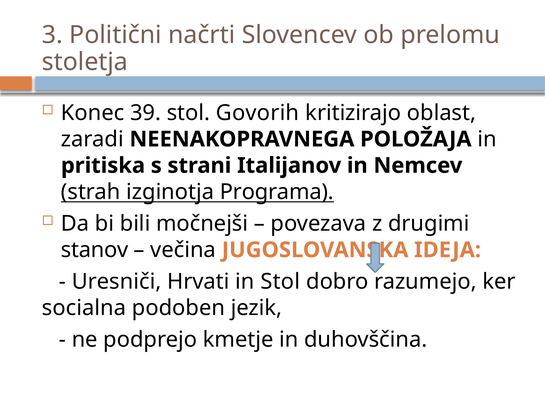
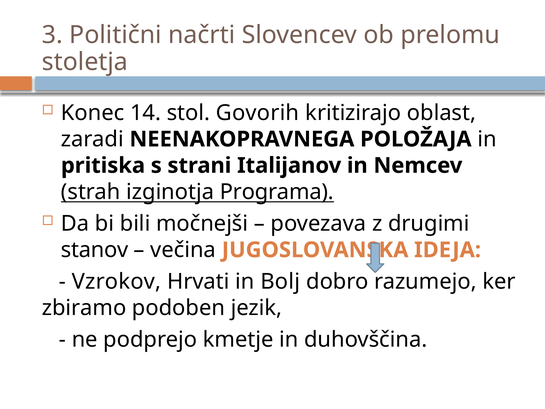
39: 39 -> 14 (146, 113)
Uresniči: Uresniči -> Vzrokov (116, 281)
in Stol: Stol -> Bolj (280, 281)
socialna: socialna -> zbiramo (84, 308)
